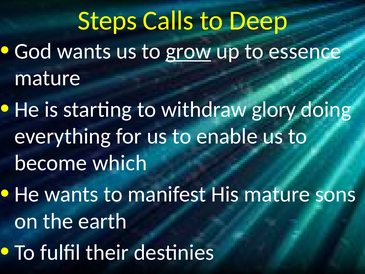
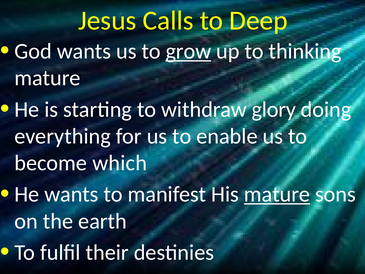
Steps: Steps -> Jesus (107, 21)
essence: essence -> thinking (305, 51)
mature underline: none -> present (277, 194)
